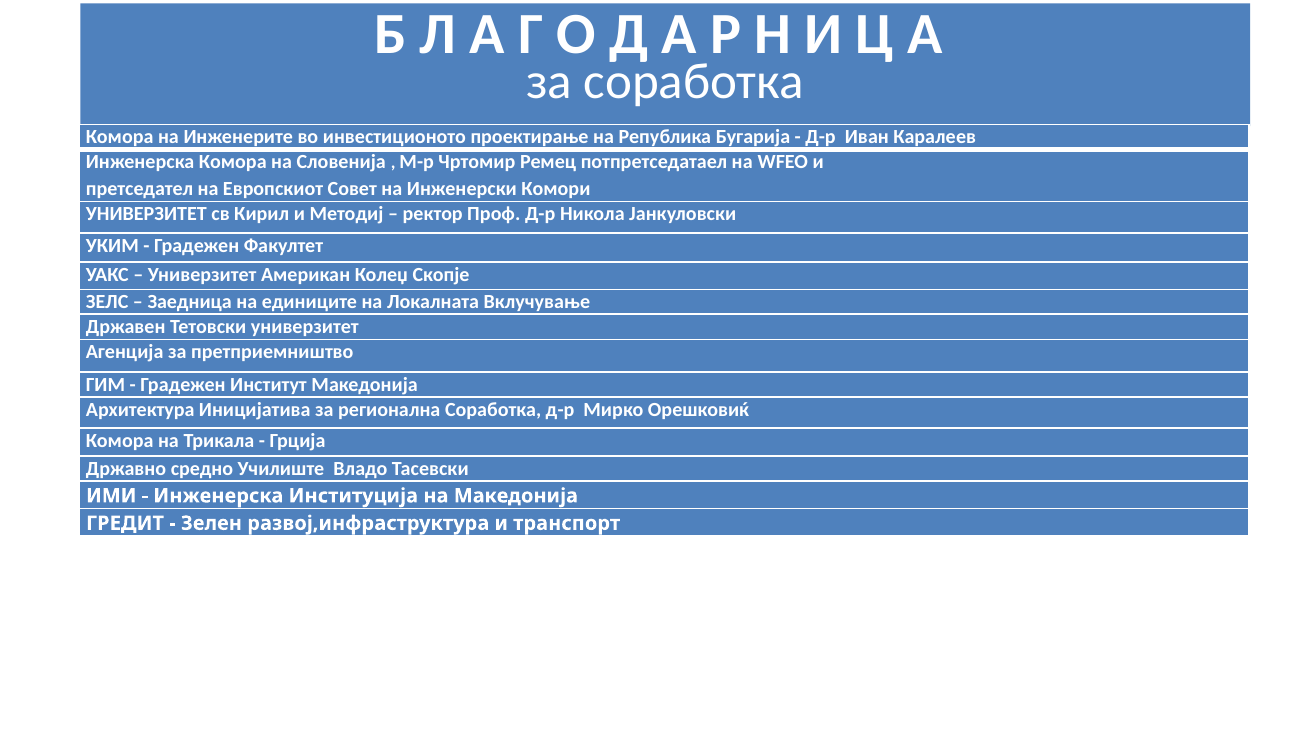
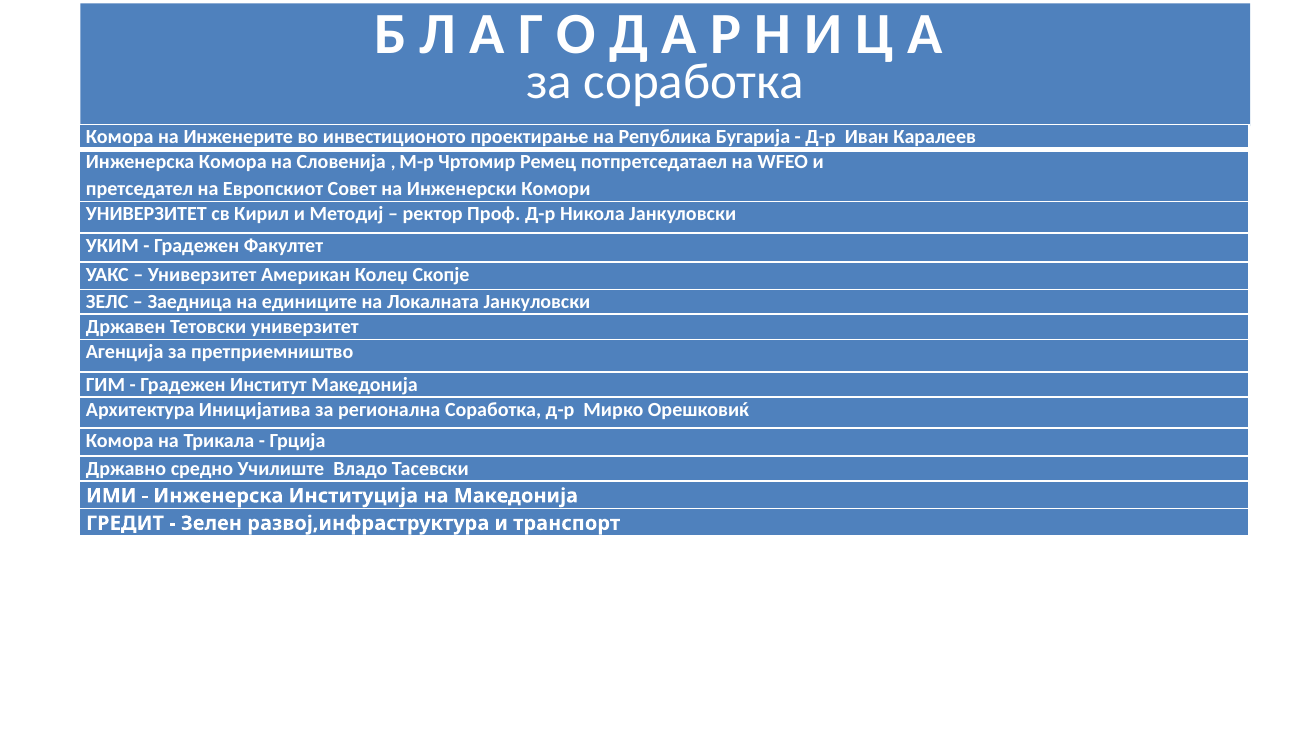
Локалната Вклучување: Вклучување -> Јанкуловски (537, 302)
